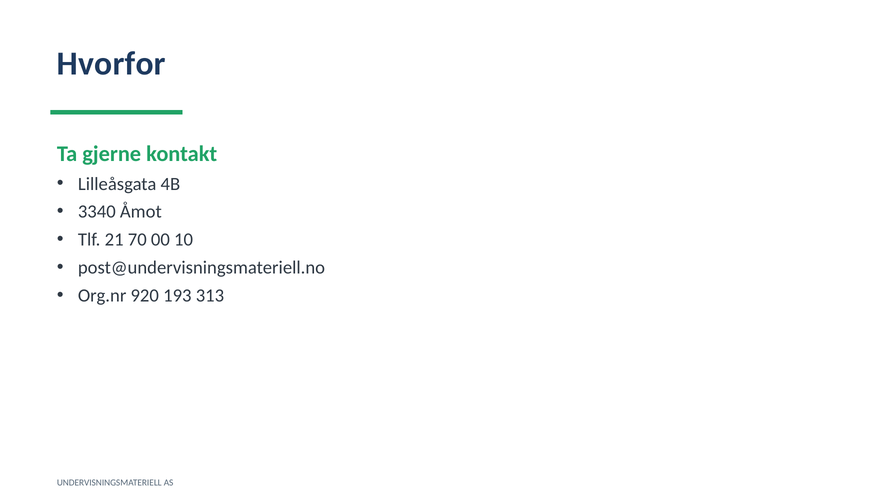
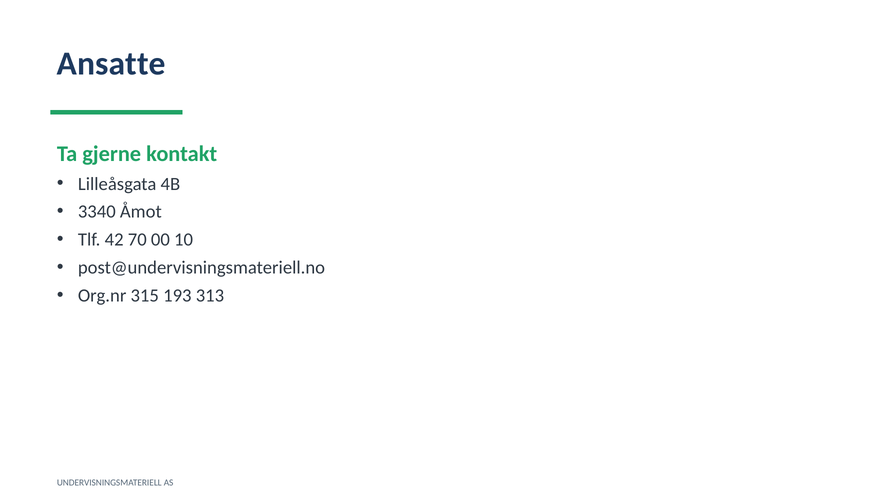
Hvorfor: Hvorfor -> Ansatte (111, 64)
21: 21 -> 42 (114, 240)
920: 920 -> 315 (145, 296)
